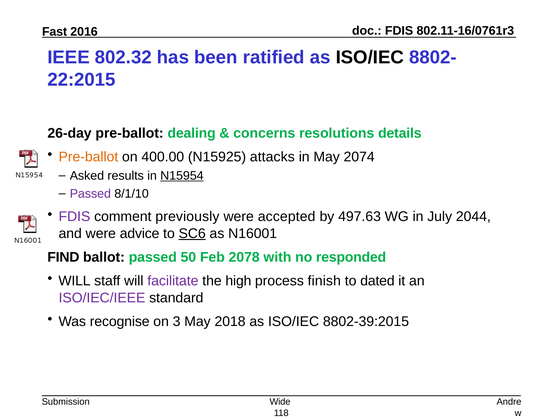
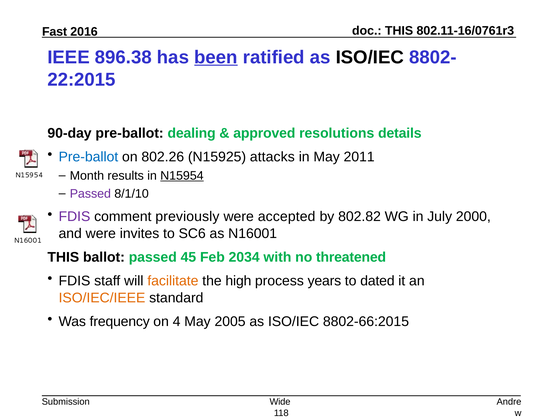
FDIS: FDIS -> THIS (399, 31)
802.32: 802.32 -> 896.38 (123, 57)
been underline: none -> present (216, 57)
26-day: 26-day -> 90-day (70, 133)
concerns: concerns -> approved (264, 133)
Pre-ballot colour: orange -> blue (88, 157)
400.00: 400.00 -> 802.26 (163, 157)
2074: 2074 -> 2011 (359, 157)
Asked: Asked -> Month (87, 176)
497.63: 497.63 -> 802.82 (360, 216)
2044: 2044 -> 2000 (473, 216)
advice: advice -> invites (140, 233)
SC6 underline: present -> none (192, 233)
FIND: FIND -> THIS (63, 257)
50: 50 -> 45 (188, 257)
2078: 2078 -> 2034 (244, 257)
responded: responded -> threatened (351, 257)
WILL: WILL -> FDIS (74, 281)
facilitate colour: purple -> orange (173, 281)
finish: finish -> years (324, 281)
ISO/IEC/IEEE colour: purple -> orange (102, 297)
recognise: recognise -> frequency (120, 321)
3: 3 -> 4 (177, 321)
2018: 2018 -> 2005 (230, 321)
8802-39:2015: 8802-39:2015 -> 8802-66:2015 (366, 321)
